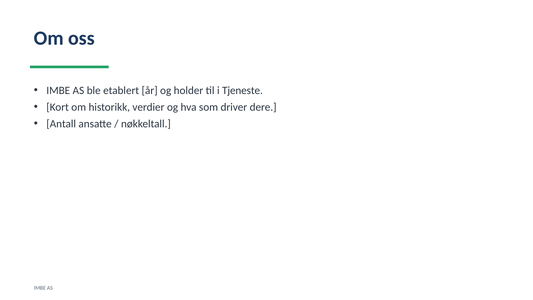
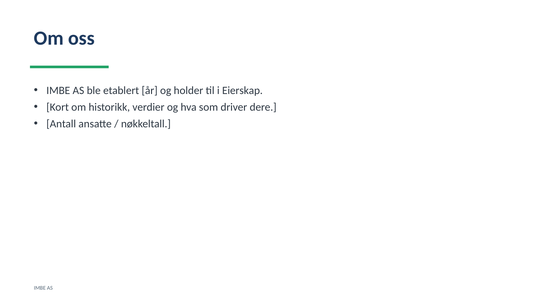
Tjeneste: Tjeneste -> Eierskap (242, 90)
